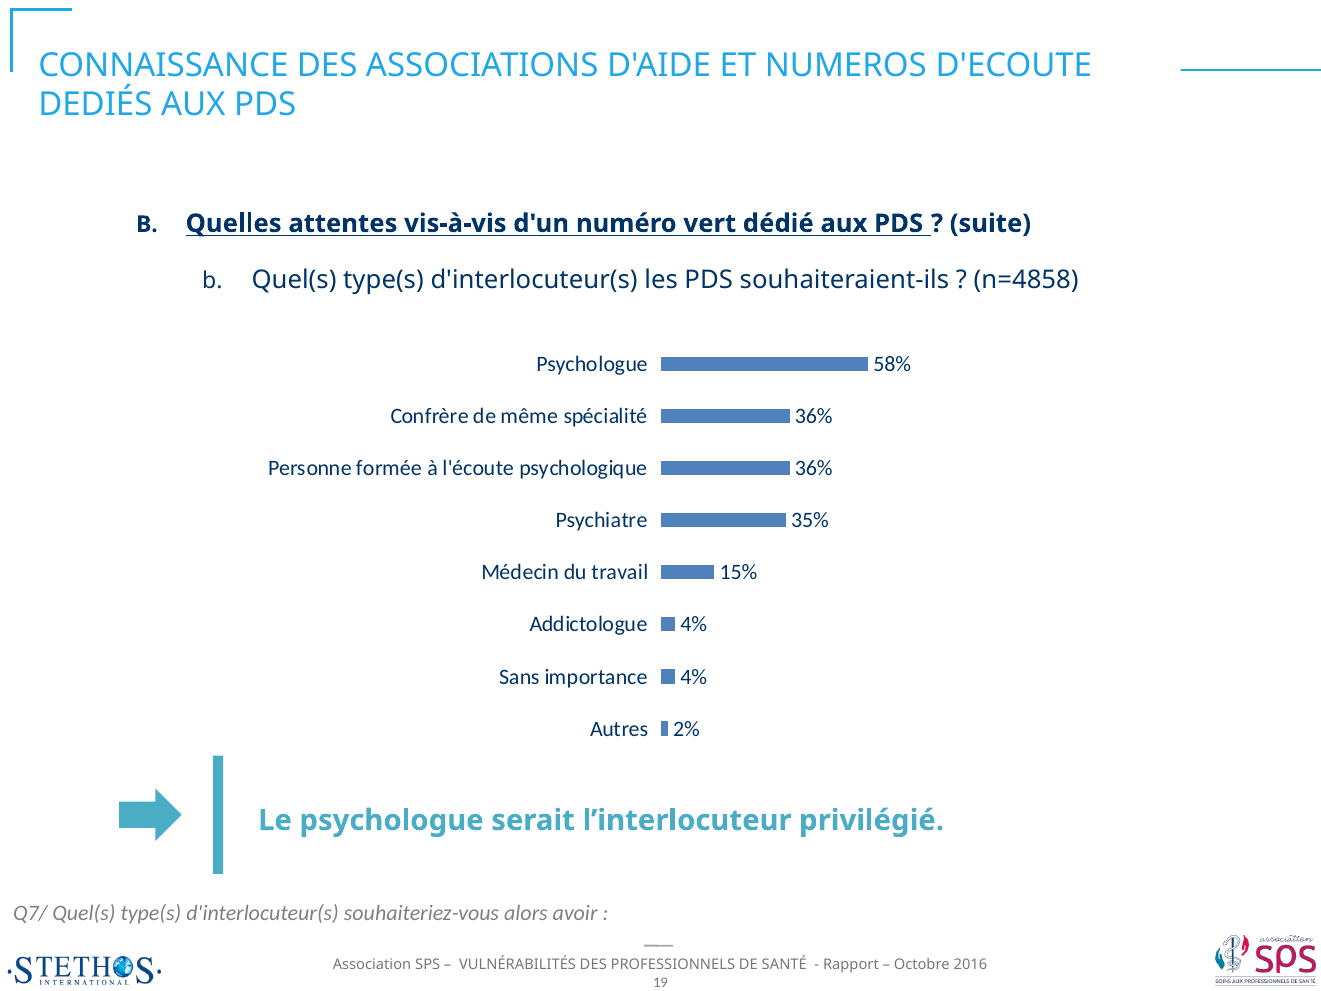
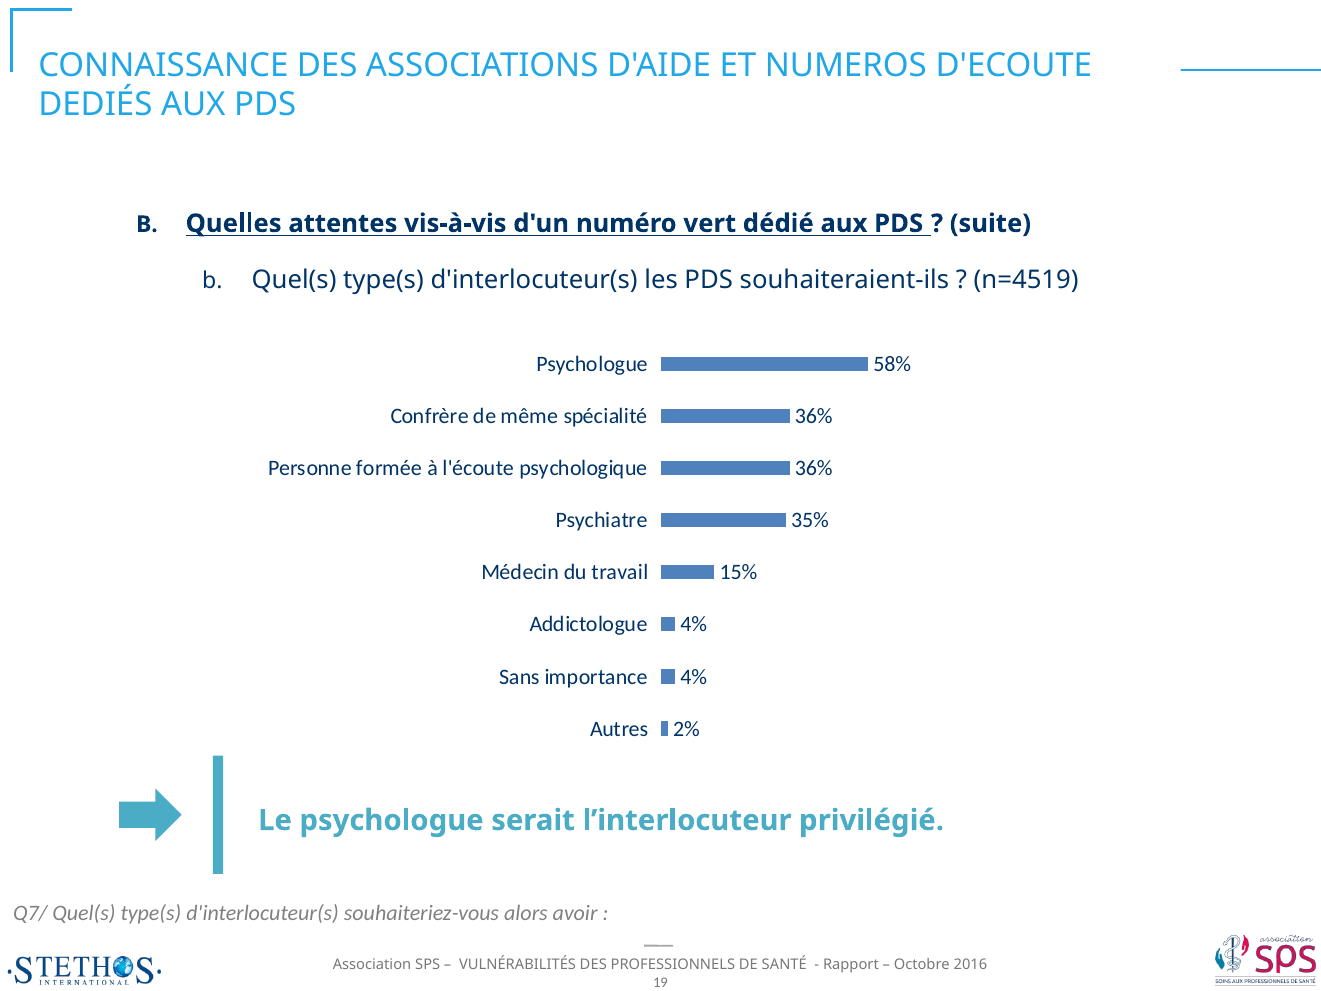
n=4858: n=4858 -> n=4519 (1026, 280)
